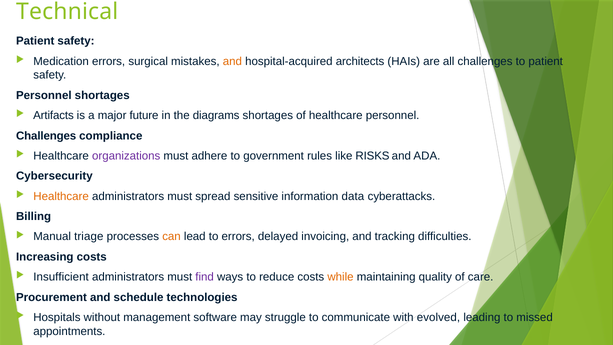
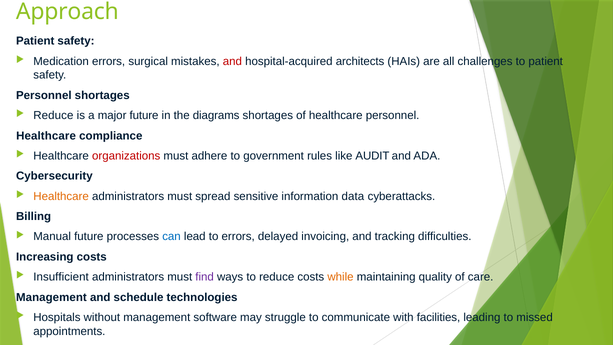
Technical: Technical -> Approach (67, 11)
and colour: orange -> red (232, 61)
Artifacts: Artifacts -> Reduce (53, 115)
Challenges: Challenges -> Healthcare (46, 136)
organizations colour: purple -> red (126, 156)
RISKS: RISKS -> AUDIT (372, 156)
Manual triage: triage -> future (89, 237)
can colour: orange -> blue (172, 237)
Procurement: Procurement -> Management (51, 297)
evolved: evolved -> facilities (439, 317)
